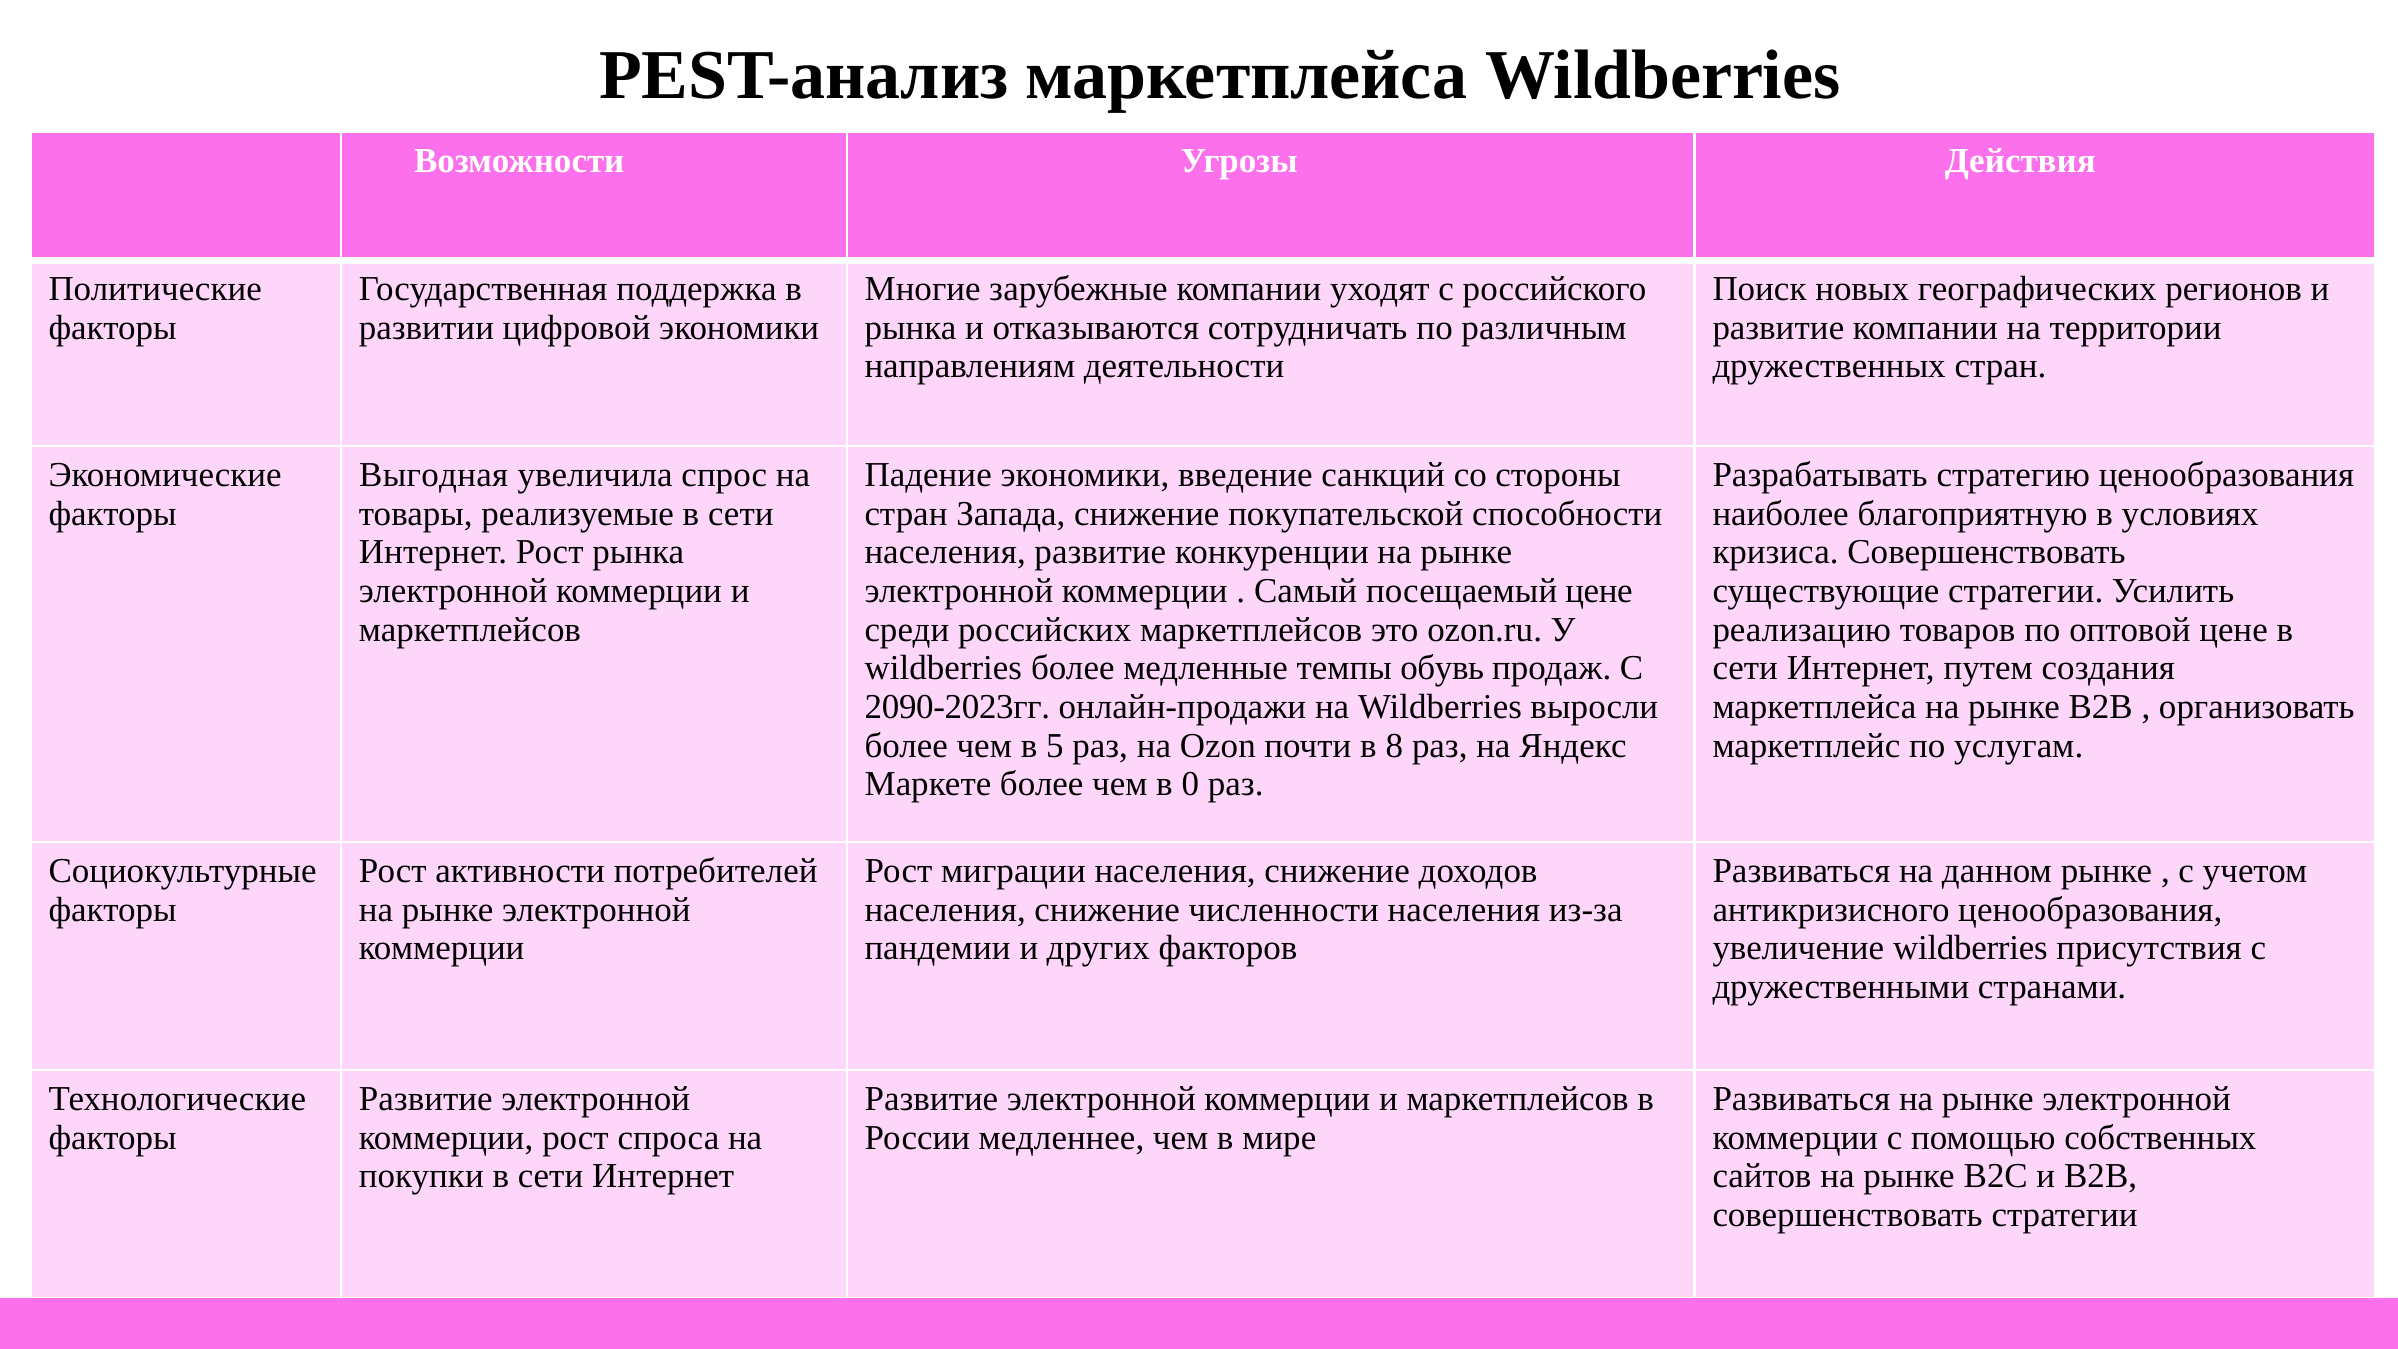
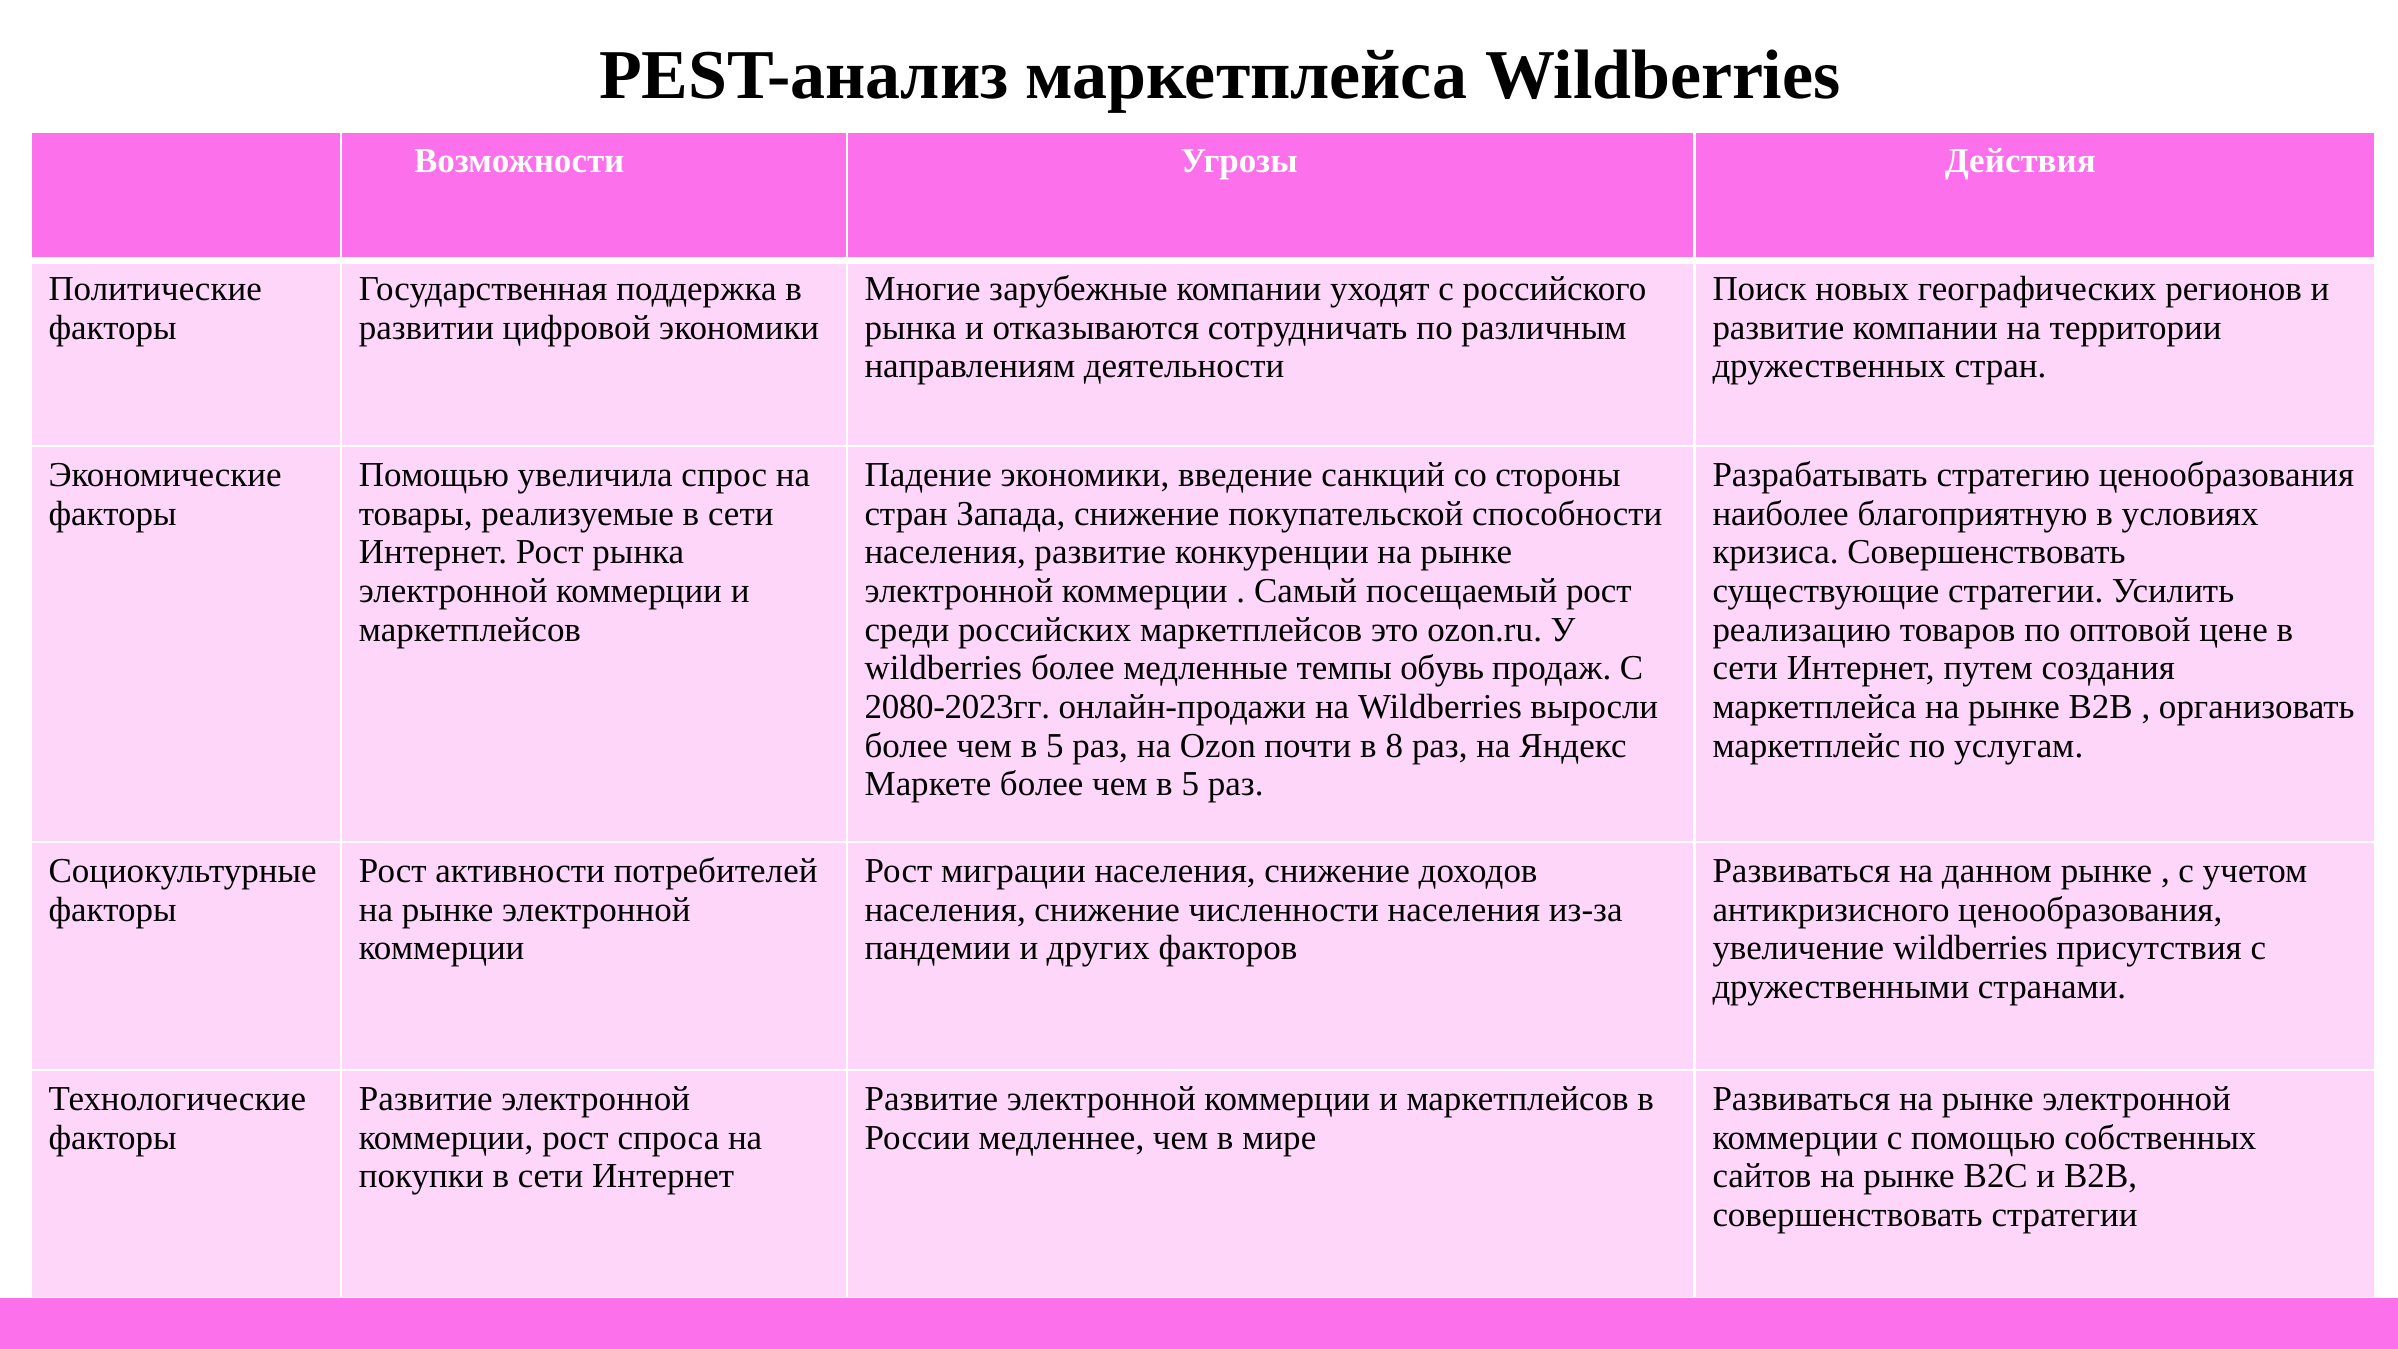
Выгодная: Выгодная -> Помощью (434, 475)
посещаемый цене: цене -> рост (1599, 591)
2090-2023гг: 2090-2023гг -> 2080-2023гг (957, 707)
0: 0 -> 5 (1190, 784)
